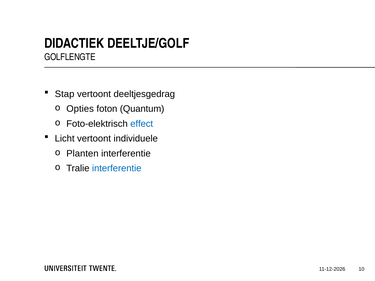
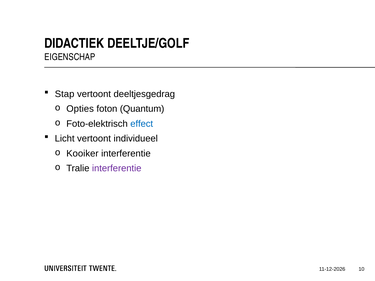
GOLFLENGTE: GOLFLENGTE -> EIGENSCHAP (70, 57)
individuele: individuele -> individueel (136, 139)
Planten: Planten -> Kooiker (82, 154)
interferentie colour: blue -> purple (117, 169)
